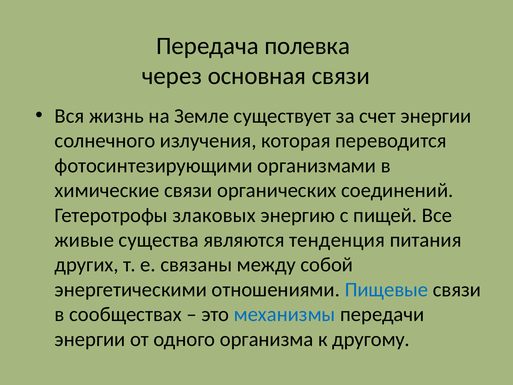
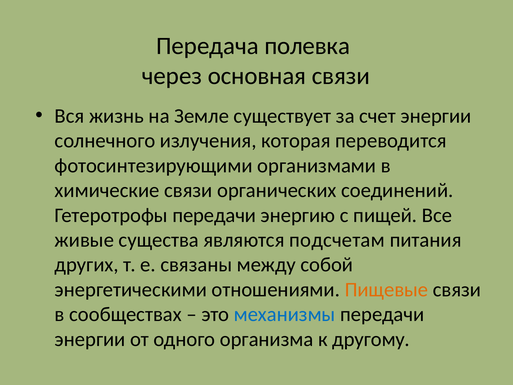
Гетеротрофы злаковых: злаковых -> передачи (214, 215)
тенденция: тенденция -> подсчетам (337, 240)
Пищевые colour: blue -> orange (386, 289)
